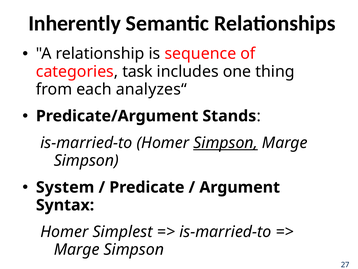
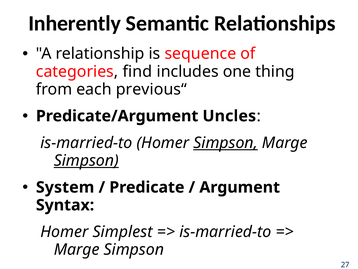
task: task -> find (137, 71)
analyzes“: analyzes“ -> previous“ (151, 89)
Stands: Stands -> Uncles (229, 116)
Simpson underline: none -> present (86, 160)
